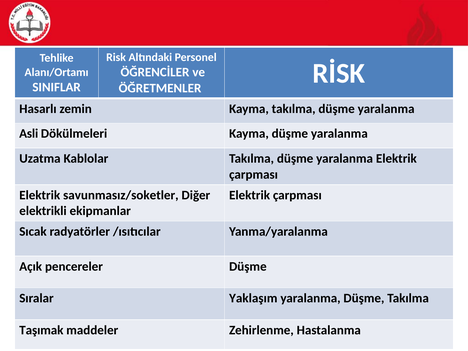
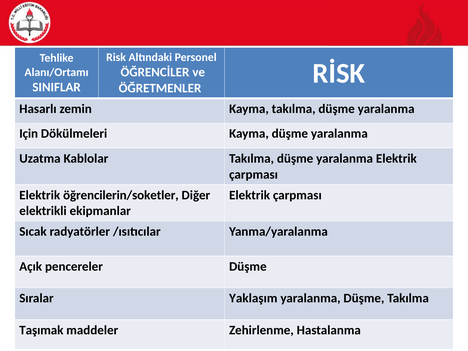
Asli: Asli -> Için (29, 134)
savunmasız/soketler: savunmasız/soketler -> öğrencilerin/soketler (121, 195)
